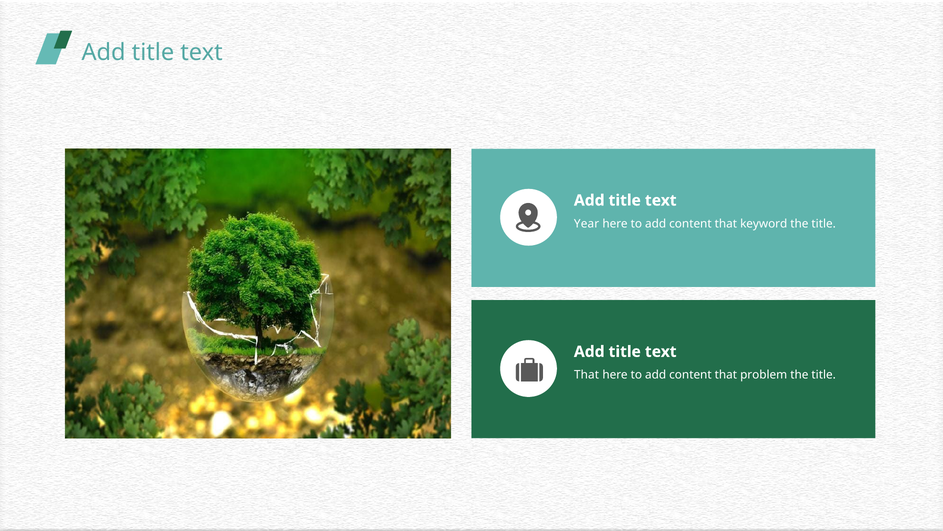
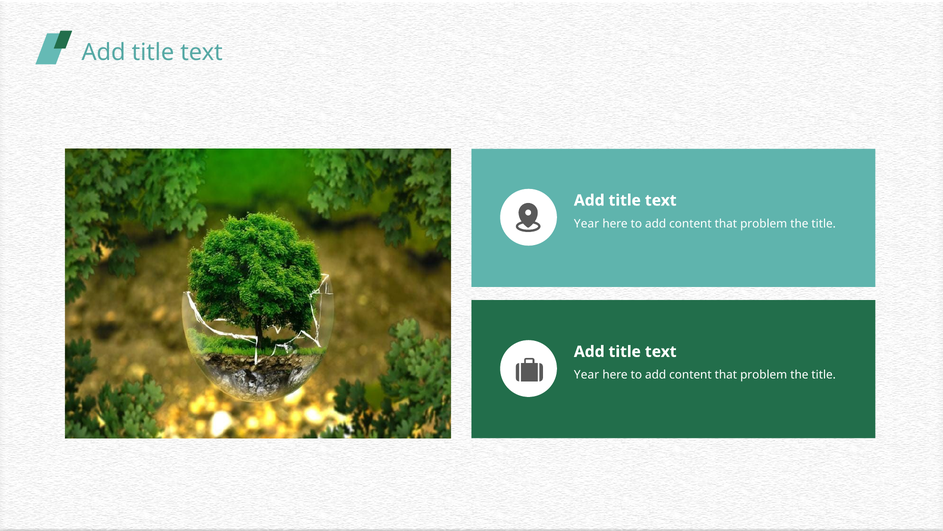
keyword: keyword -> problem (764, 223)
That: That -> Year (587, 375)
